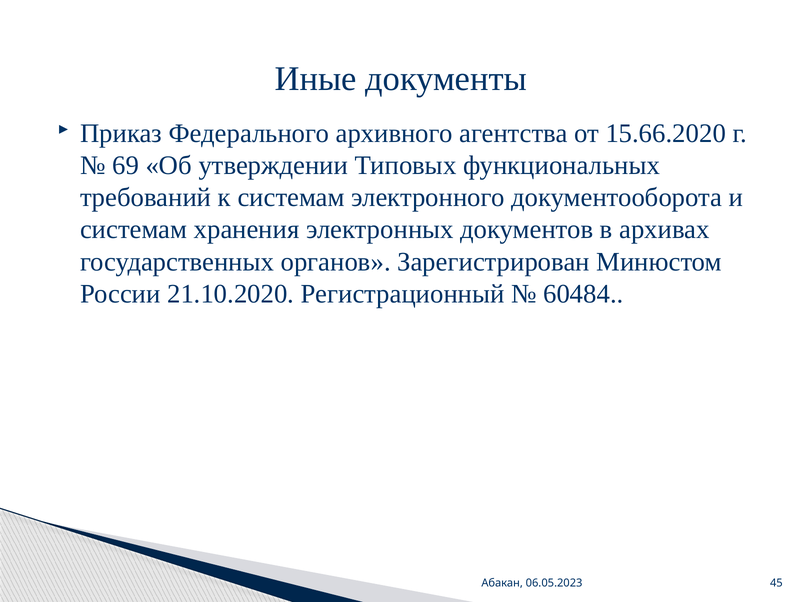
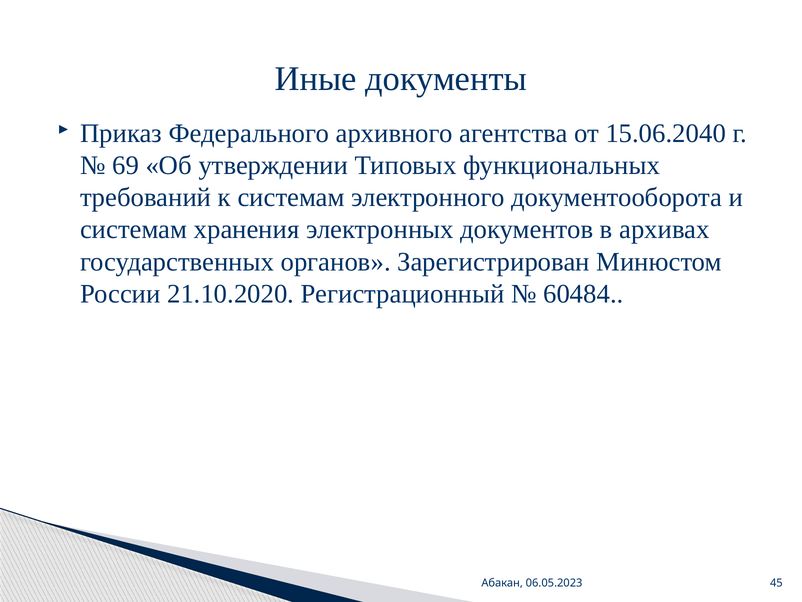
15.66.2020: 15.66.2020 -> 15.06.2040 (666, 133)
